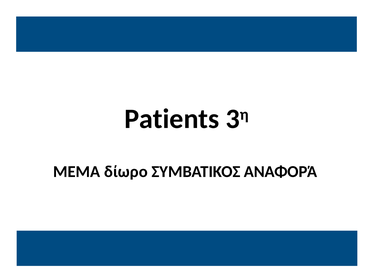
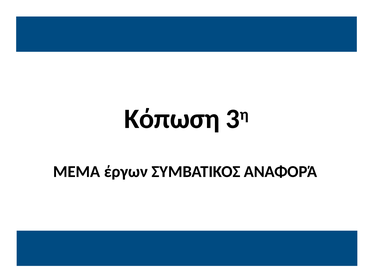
Patients: Patients -> Κόπωση (172, 119)
δίωρο: δίωρο -> έργων (126, 171)
